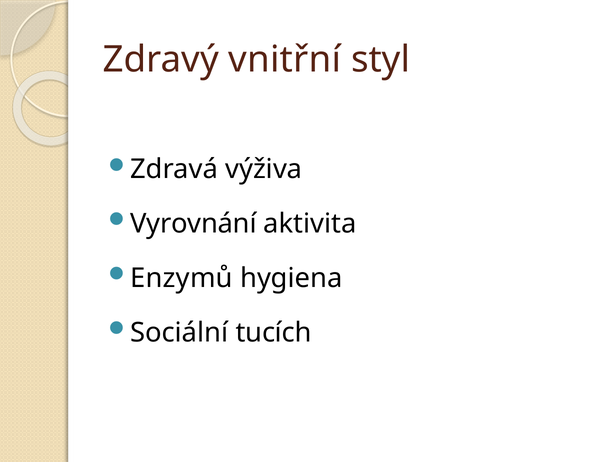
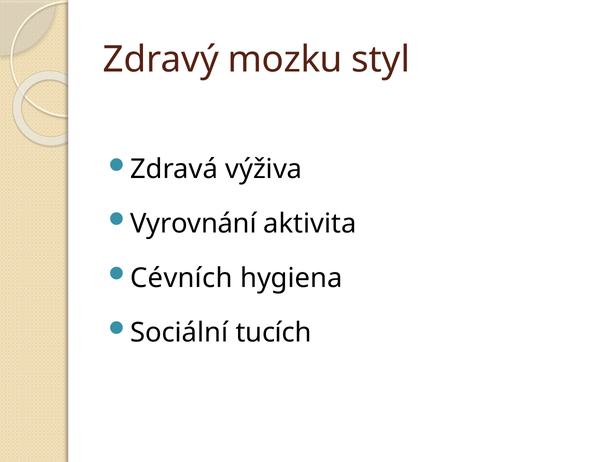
vnitřní: vnitřní -> mozku (285, 60)
Enzymů: Enzymů -> Cévních (181, 278)
